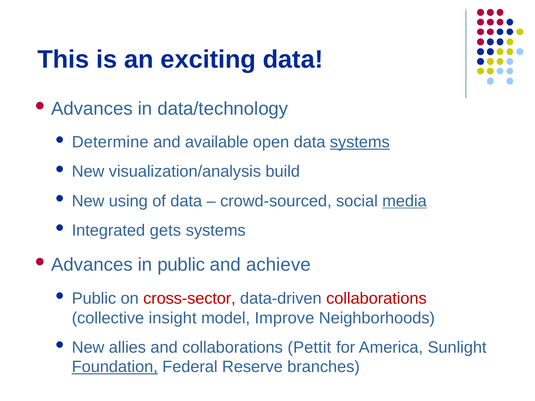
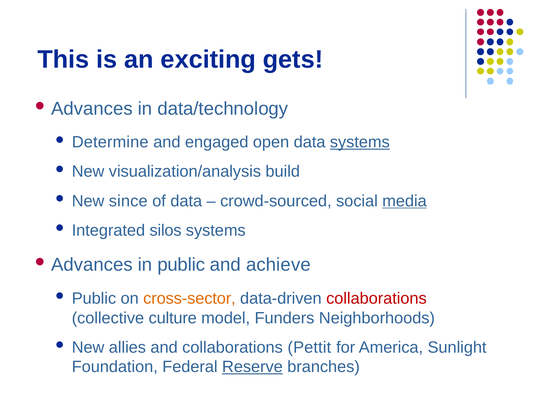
exciting data: data -> gets (293, 60)
available: available -> engaged (217, 142)
using: using -> since (128, 201)
gets: gets -> silos (166, 231)
cross-sector colour: red -> orange (189, 299)
insight: insight -> culture (173, 318)
Improve: Improve -> Funders (285, 318)
Foundation underline: present -> none (115, 367)
Reserve underline: none -> present (252, 367)
